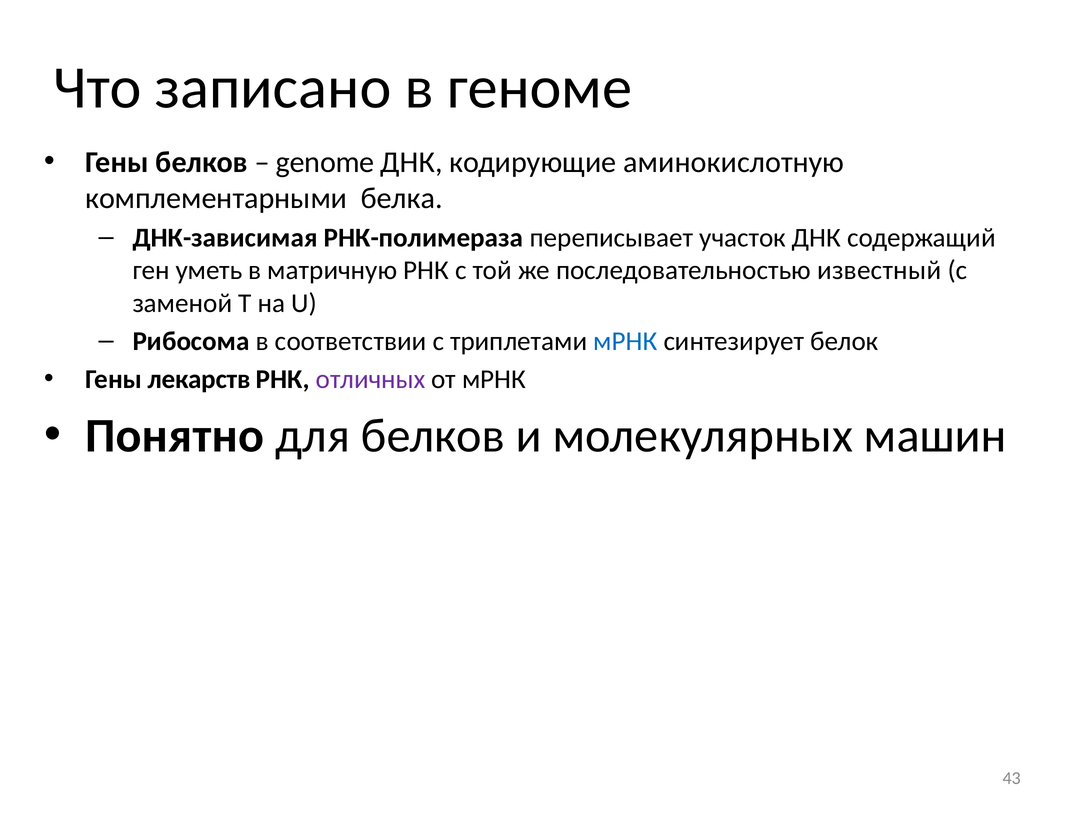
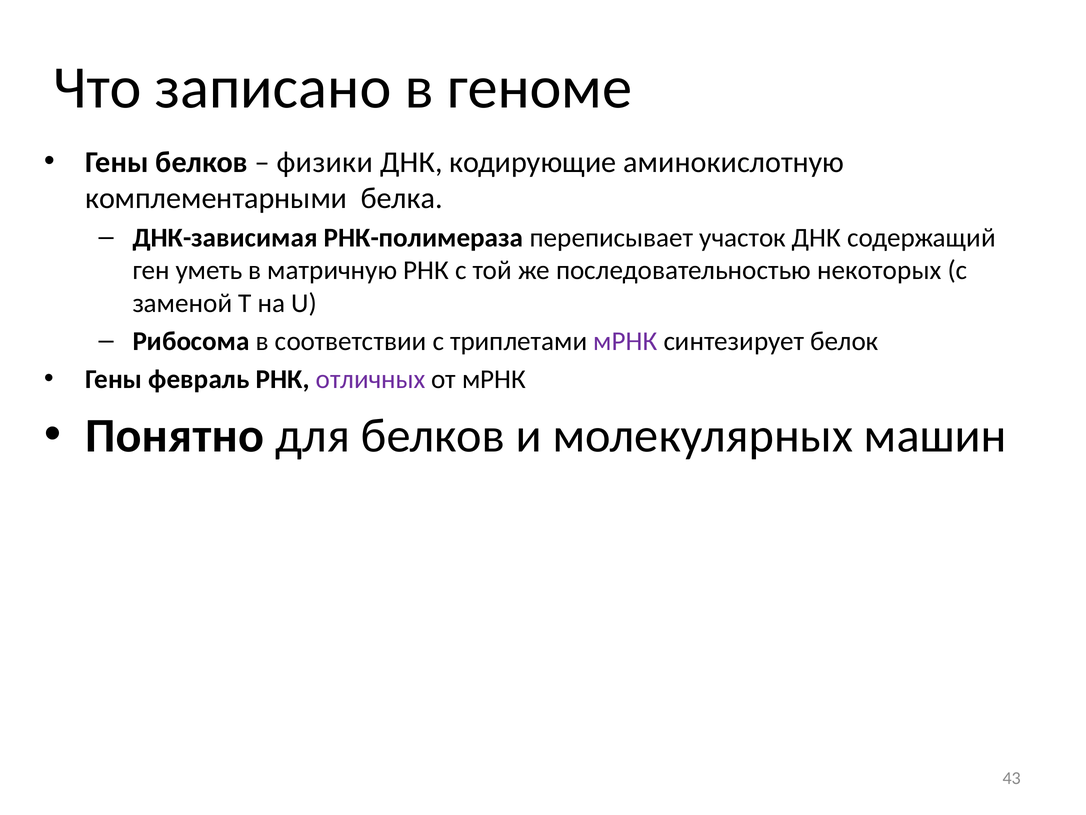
genome: genome -> физики (325, 162)
известный: известный -> некоторых (879, 270)
мРНК colour: blue -> purple (625, 341)
лекарств: лекарств -> февраль (199, 379)
